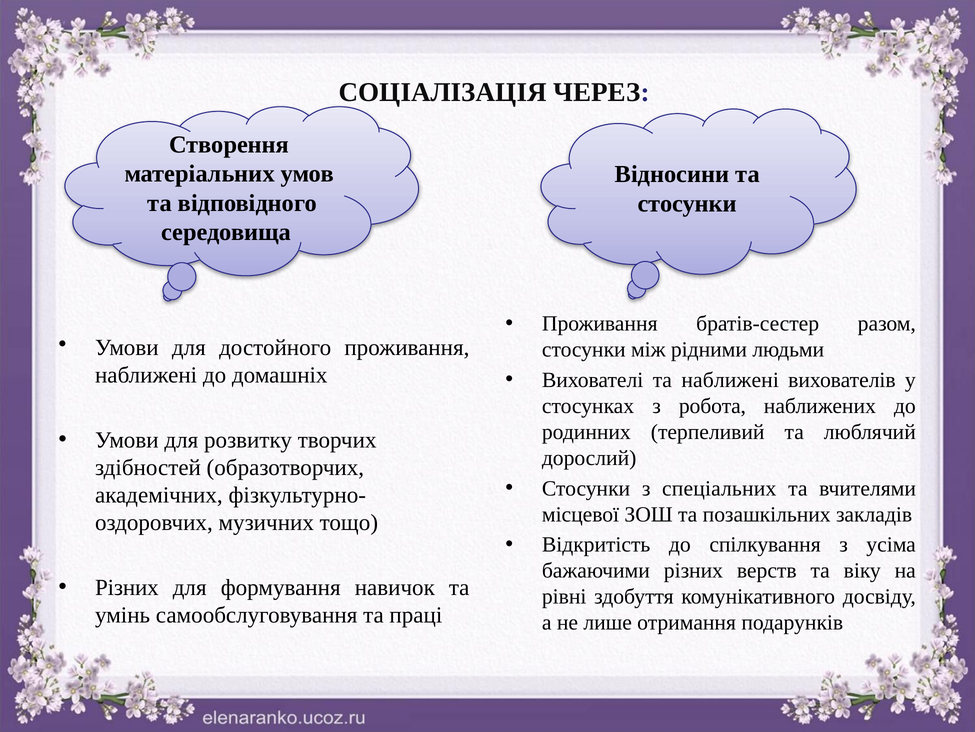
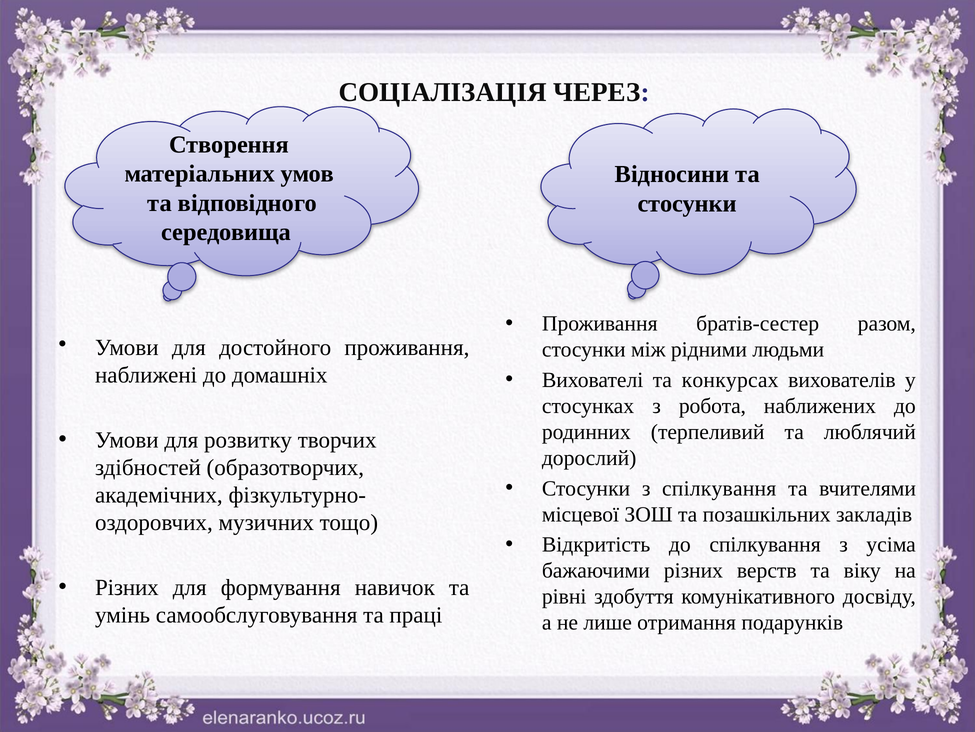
та наближені: наближені -> конкурсах (730, 380)
з спеціальних: спеціальних -> спілкування (719, 488)
